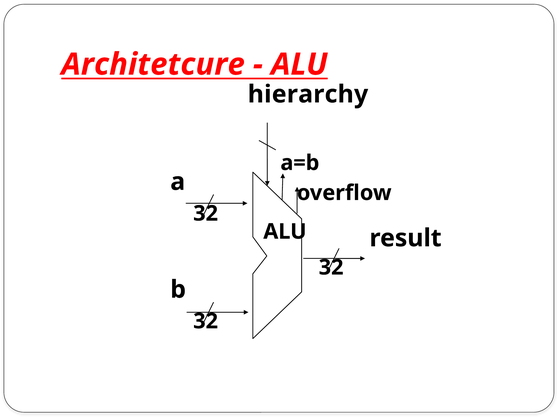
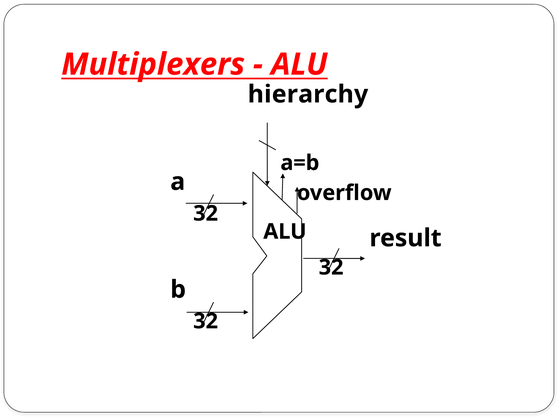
Architetcure: Architetcure -> Multiplexers (153, 64)
